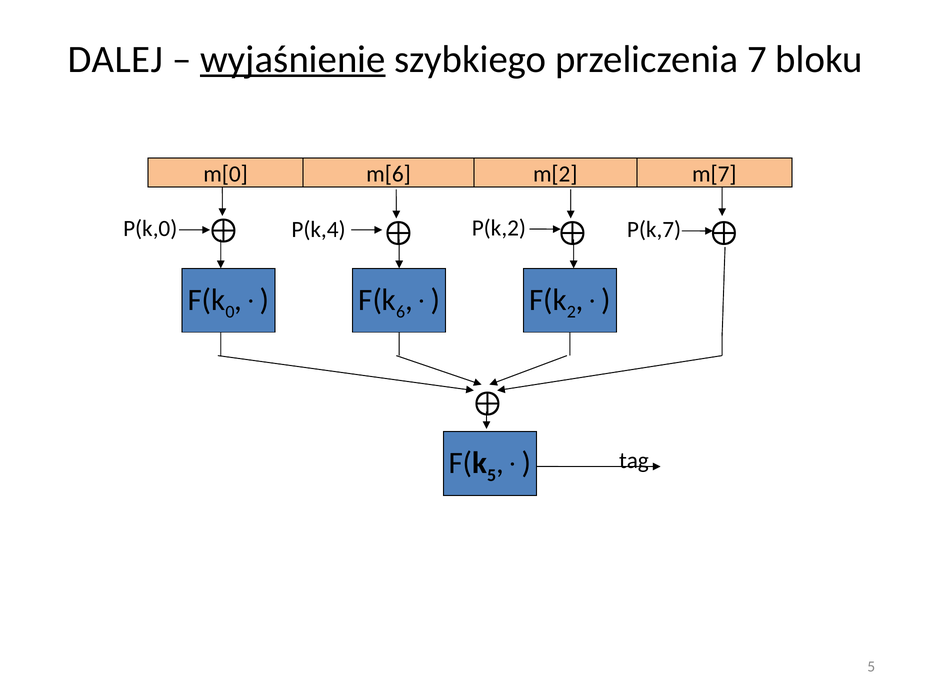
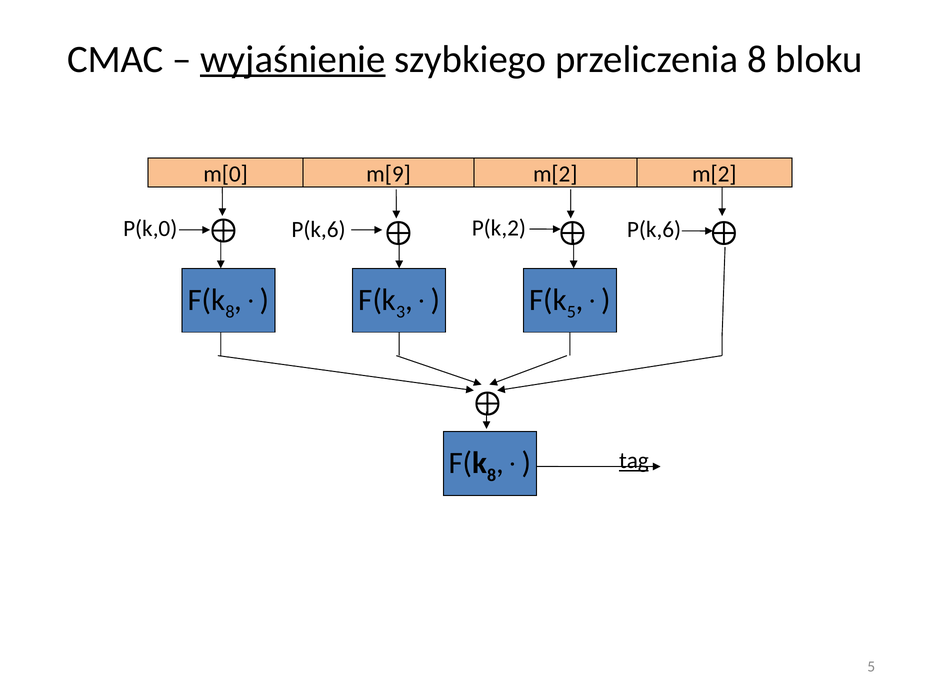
DALEJ: DALEJ -> CMAC (116, 59)
przeliczenia 7: 7 -> 8 (757, 59)
m[6: m[6 -> m[9 (389, 174)
m[2 m[7: m[7 -> m[2 (714, 174)
P(k,0 P(k,4: P(k,4 -> P(k,6 (318, 230)
P(k,2 P(k,7: P(k,7 -> P(k,6 (654, 230)
0: 0 -> 8 (230, 312)
6: 6 -> 3 (401, 312)
2: 2 -> 5 (571, 312)
5: 5 -> 8 (492, 475)
tag underline: none -> present (634, 461)
